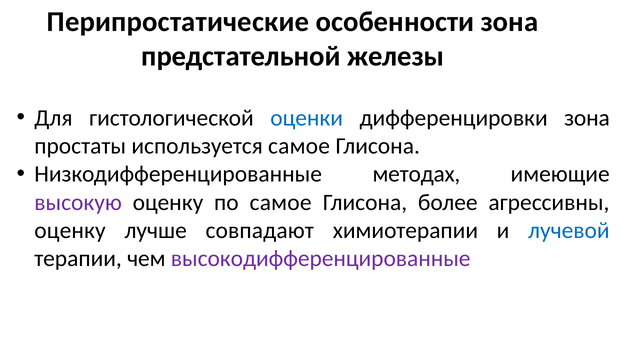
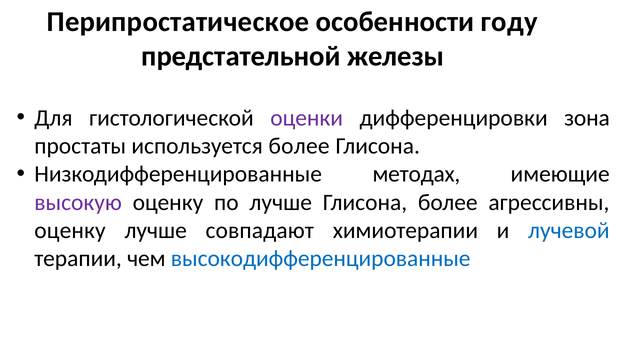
Перипростатические: Перипростатические -> Перипростатическое (178, 22)
особенности зона: зона -> году (509, 22)
оценки colour: blue -> purple (307, 118)
используется самое: самое -> более (299, 146)
по самое: самое -> лучше (281, 202)
высокодифференцированные colour: purple -> blue (321, 259)
